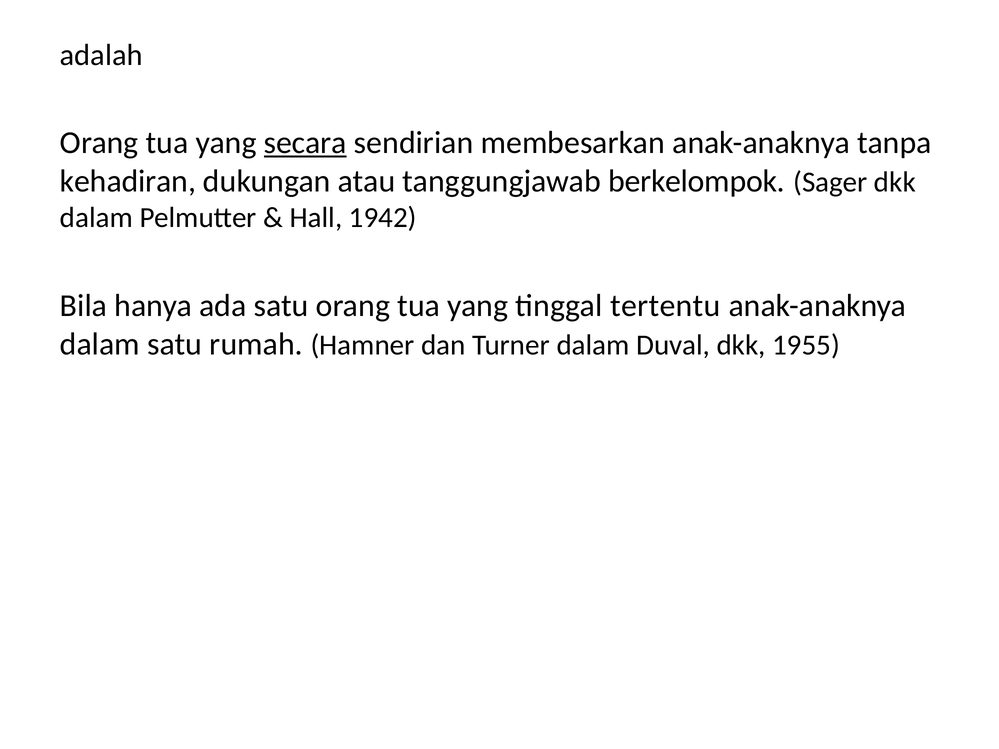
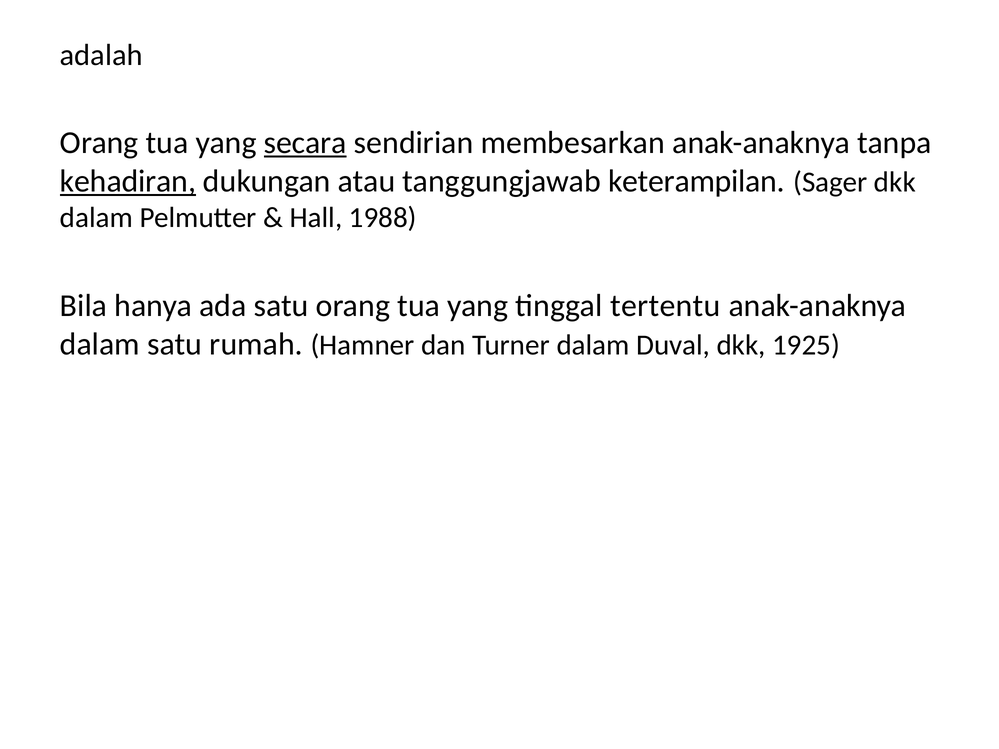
kehadiran underline: none -> present (128, 181)
berkelompok: berkelompok -> keterampilan (697, 181)
1942: 1942 -> 1988 (383, 218)
1955: 1955 -> 1925 (806, 345)
